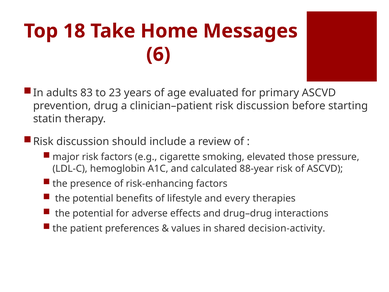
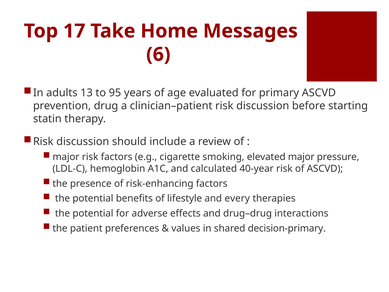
18: 18 -> 17 (74, 31)
83: 83 -> 13 (87, 93)
23: 23 -> 95 (115, 93)
elevated those: those -> major (301, 157)
88-year: 88-year -> 40-year (257, 168)
decision-activity: decision-activity -> decision-primary (287, 228)
